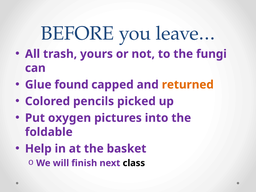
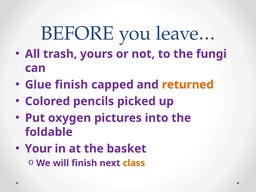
Glue found: found -> finish (71, 85)
Help: Help -> Your (38, 149)
class colour: black -> orange (134, 163)
